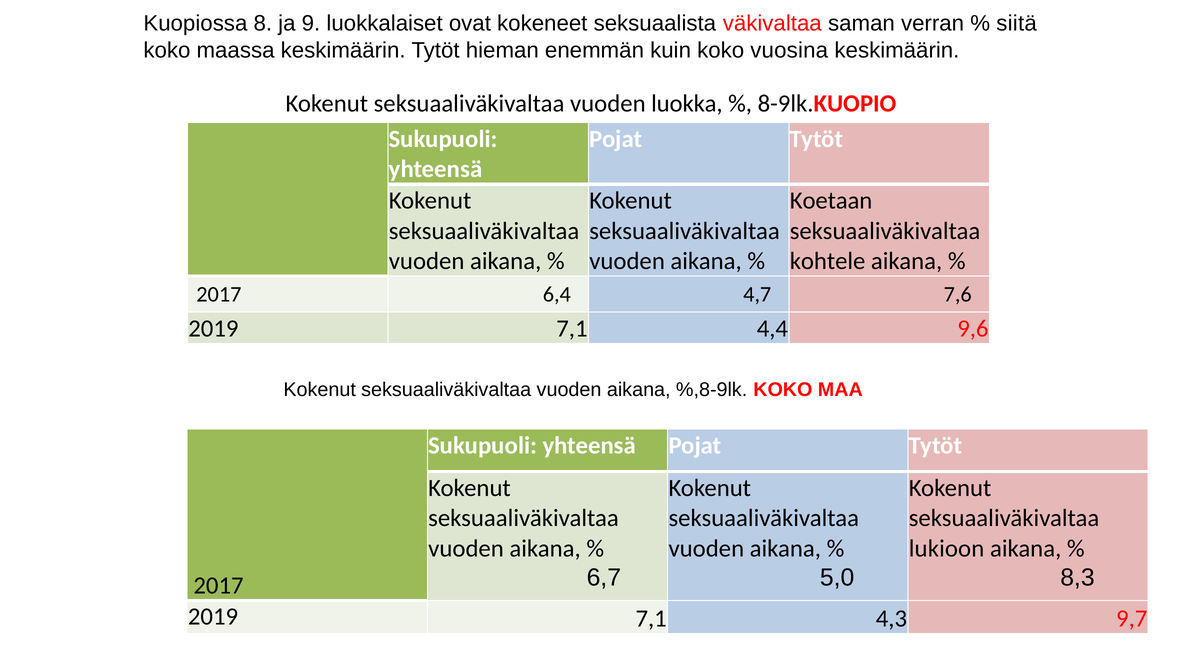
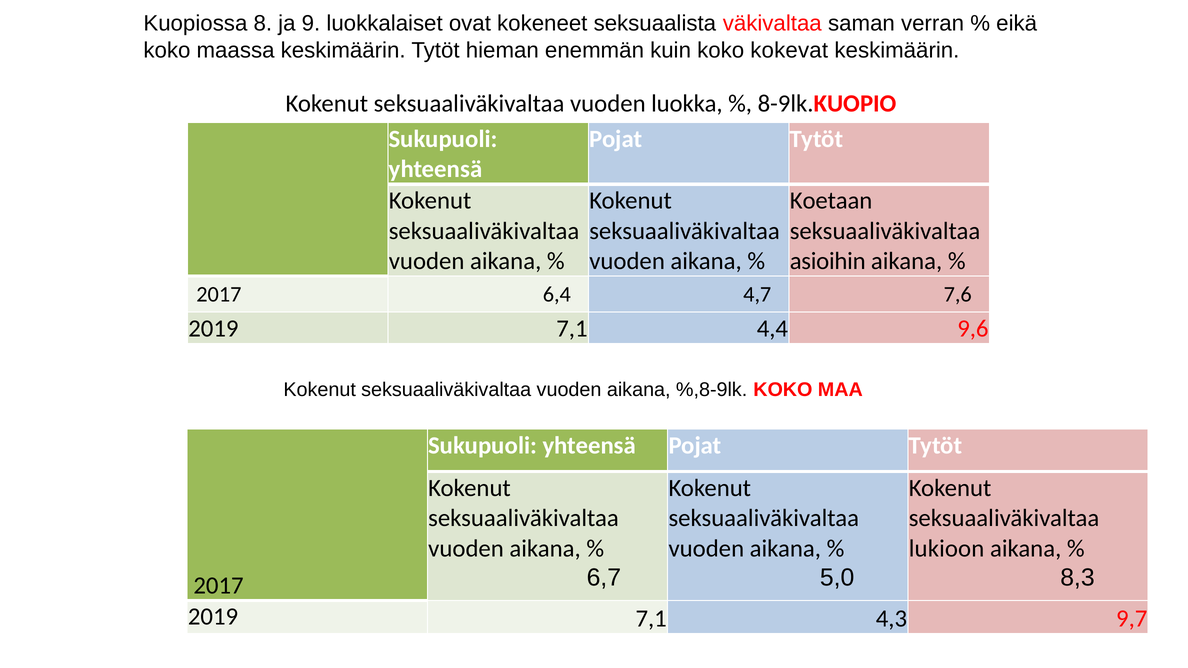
siitä: siitä -> eikä (1017, 23)
vuosina: vuosina -> kokevat (789, 50)
kohtele: kohtele -> asioihin (828, 261)
